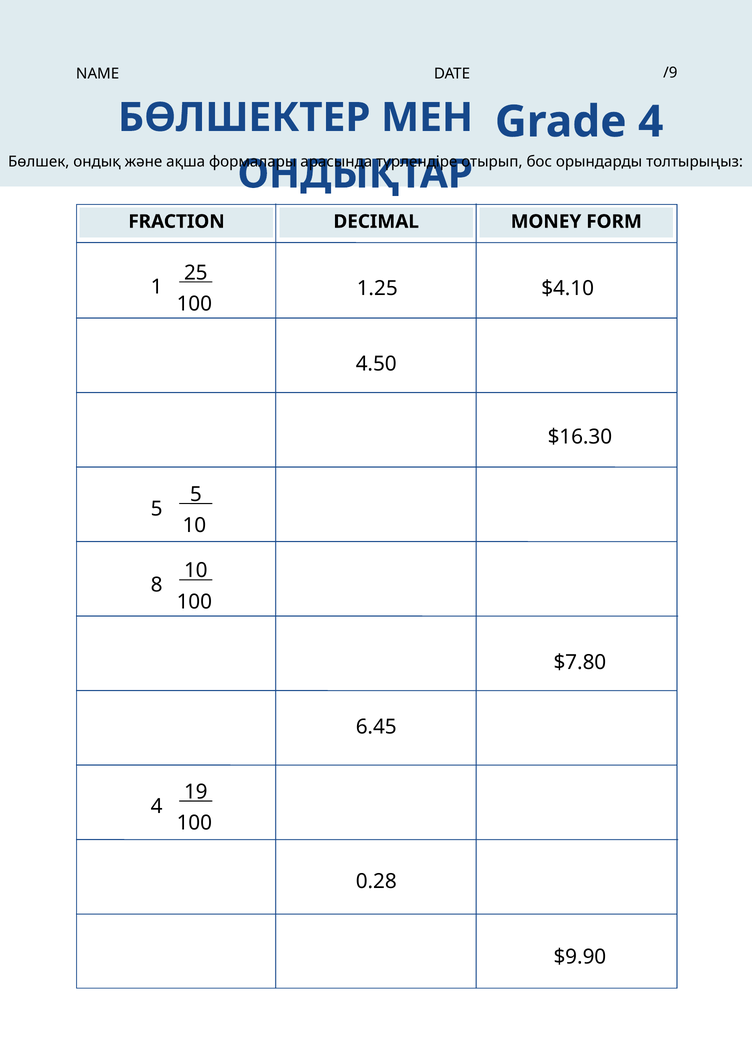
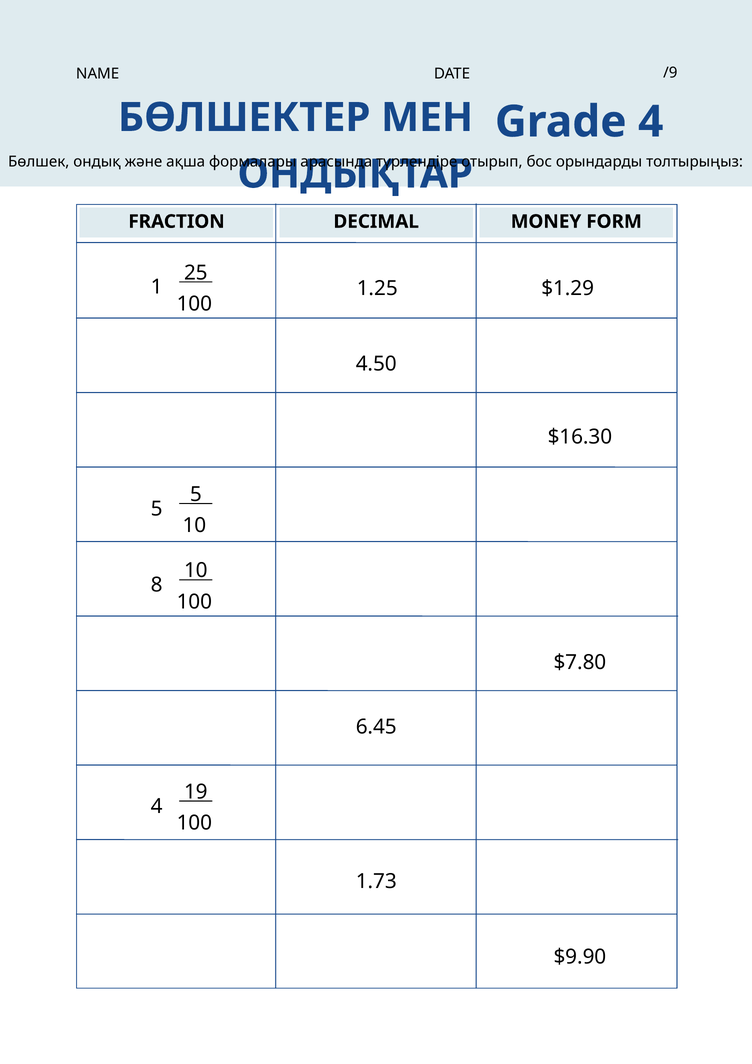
$4.10: $4.10 -> $1.29 (568, 288)
0.28: 0.28 -> 1.73 (376, 881)
